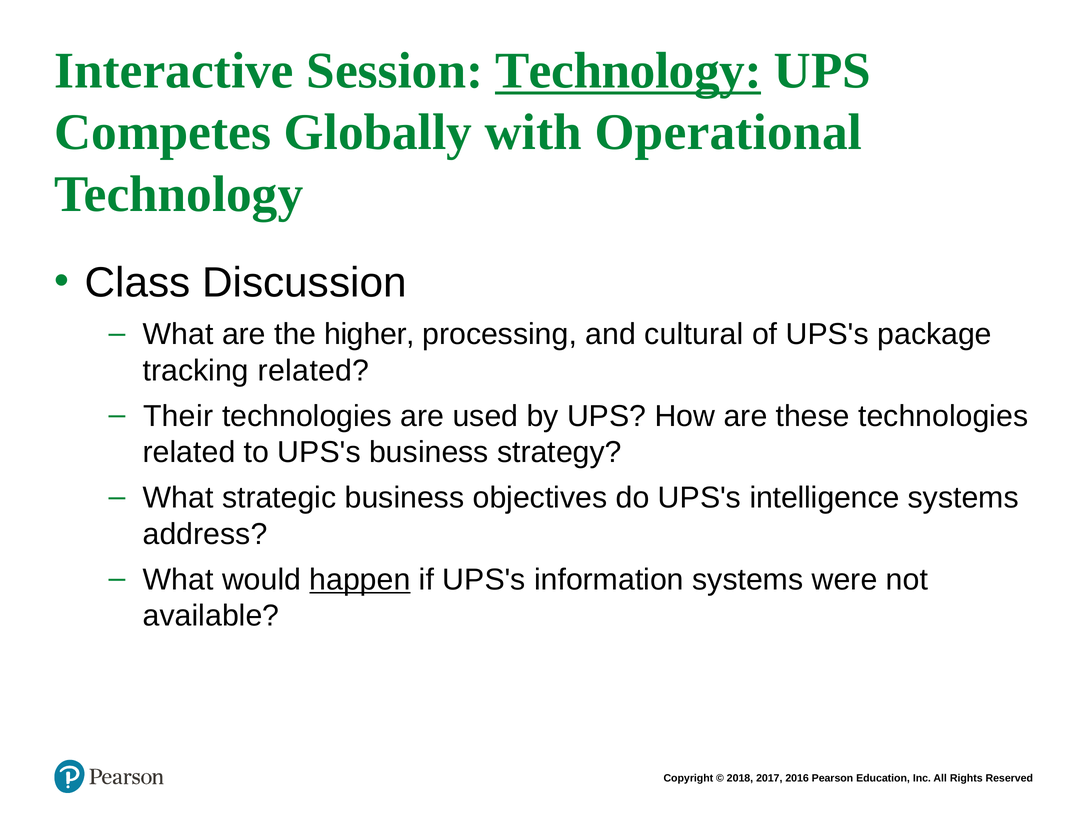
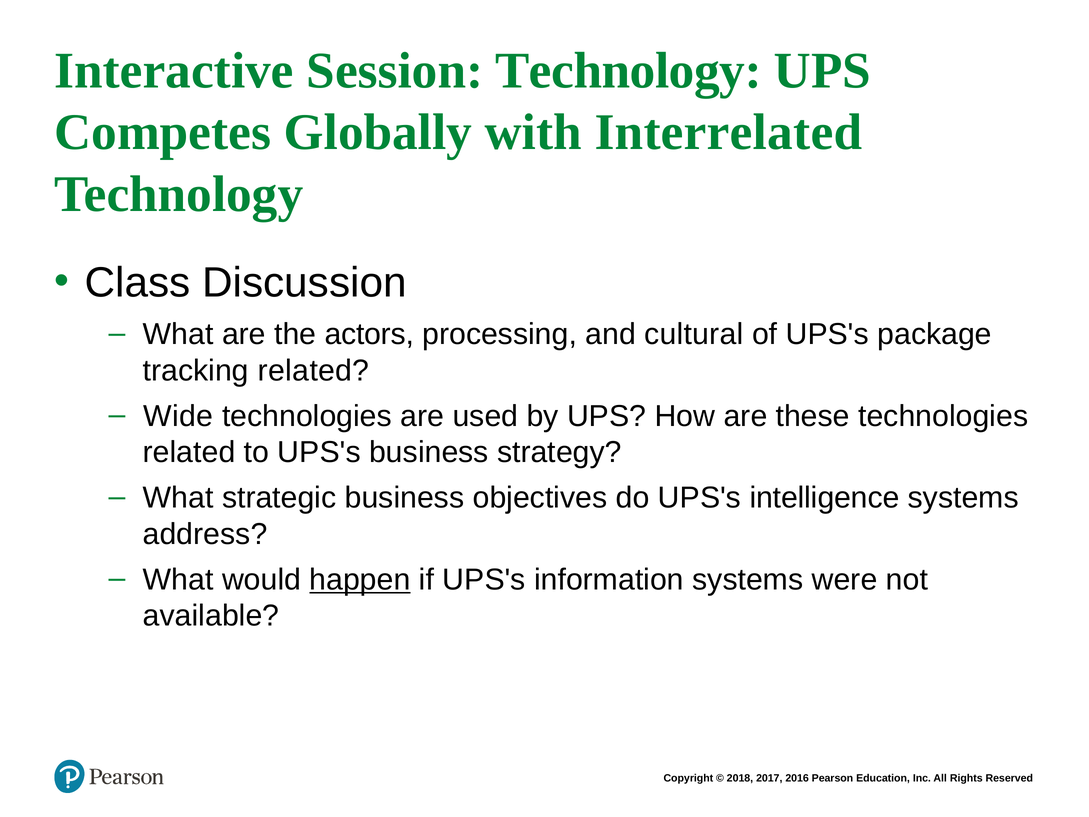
Technology underline: present -> none (628, 71)
Operational: Operational -> Interrelated (728, 132)
higher: higher -> actors (369, 334)
Their: Their -> Wide (178, 416)
